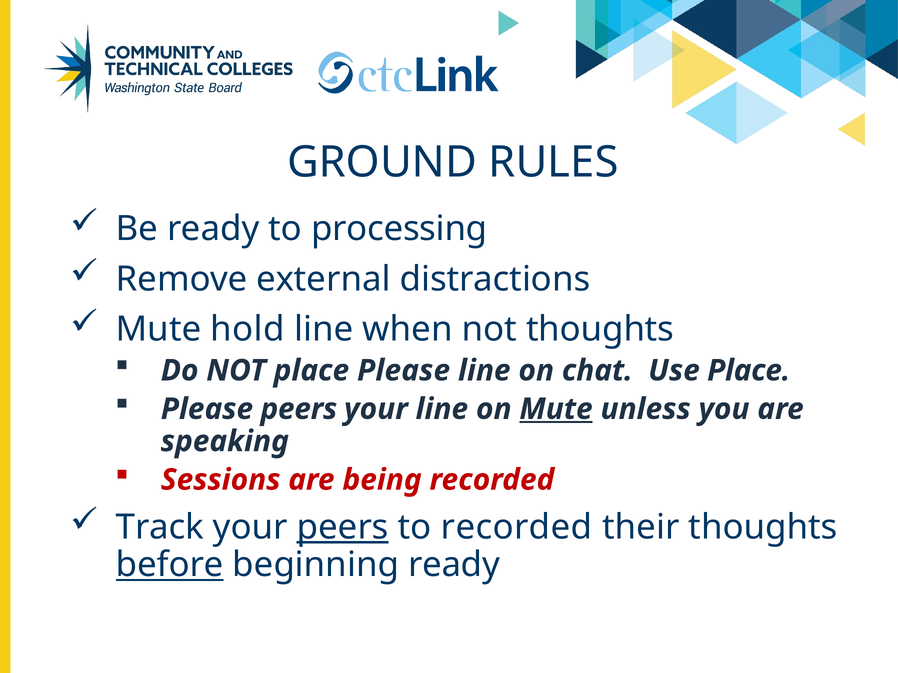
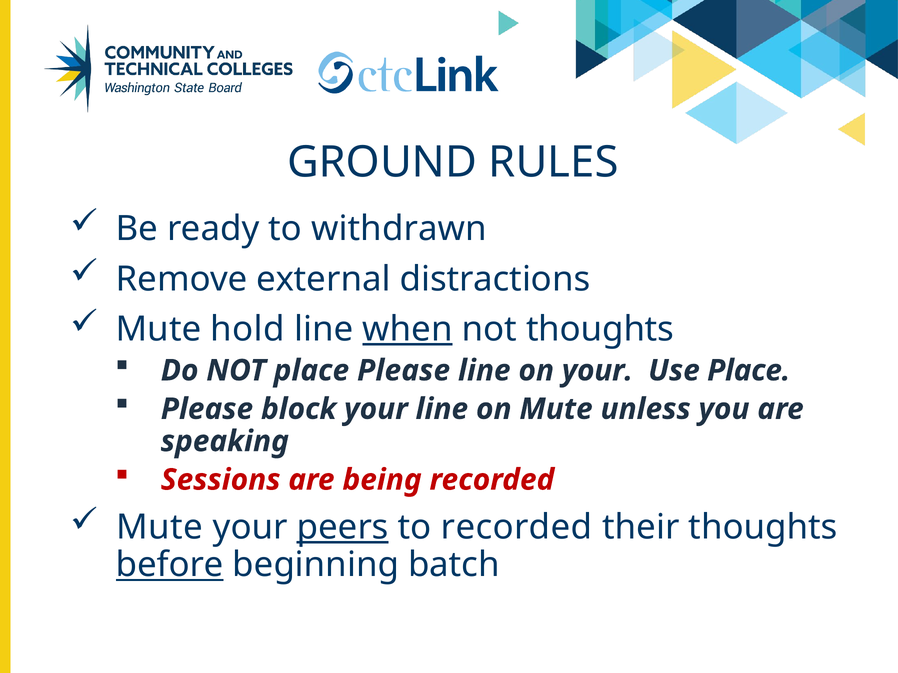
processing: processing -> withdrawn (399, 229)
when underline: none -> present (408, 330)
on chat: chat -> your (597, 371)
Please peers: peers -> block (299, 409)
Mute underline: present -> none (556, 409)
Track: Track -> Mute (160, 528)
beginning ready: ready -> batch (454, 565)
